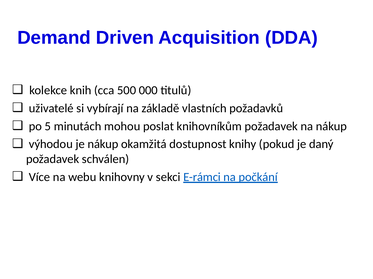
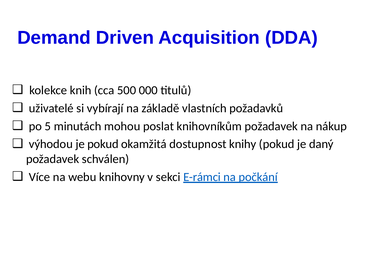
je nákup: nákup -> pokud (103, 145)
